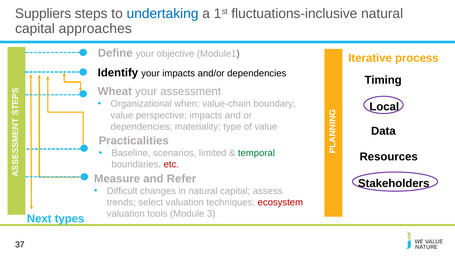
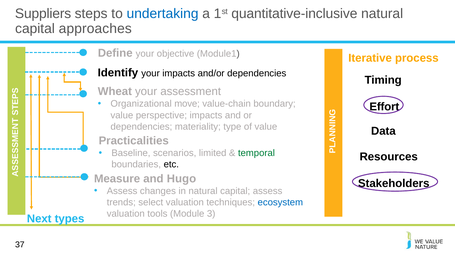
fluctuations-inclusive: fluctuations-inclusive -> quantitative-inclusive (294, 14)
when: when -> move (187, 104)
Local: Local -> Effort (384, 107)
etc colour: red -> black (171, 164)
Refer: Refer -> Hugo (181, 179)
Difficult: Difficult -> Assess (122, 191)
ecosystem colour: red -> blue (280, 202)
